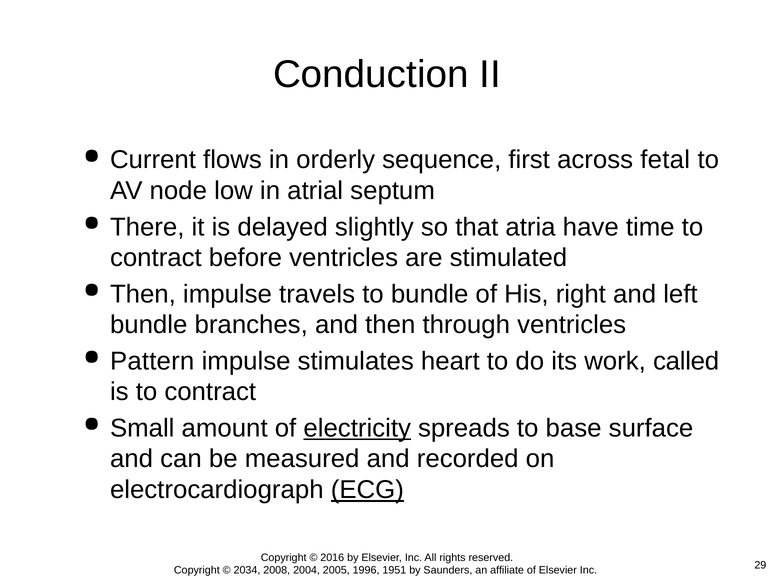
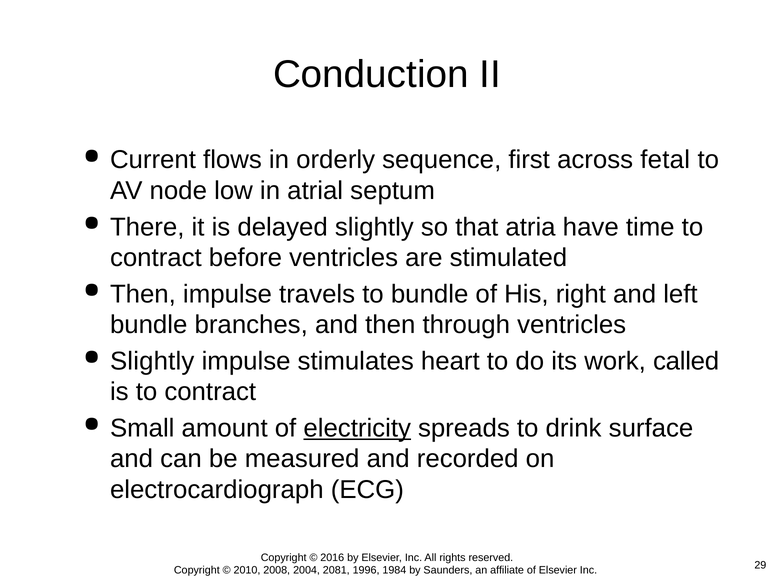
Pattern: Pattern -> Slightly (152, 361)
base: base -> drink (574, 428)
ECG underline: present -> none (367, 490)
2034: 2034 -> 2010 (247, 571)
2005: 2005 -> 2081 (336, 571)
1951: 1951 -> 1984 (394, 571)
